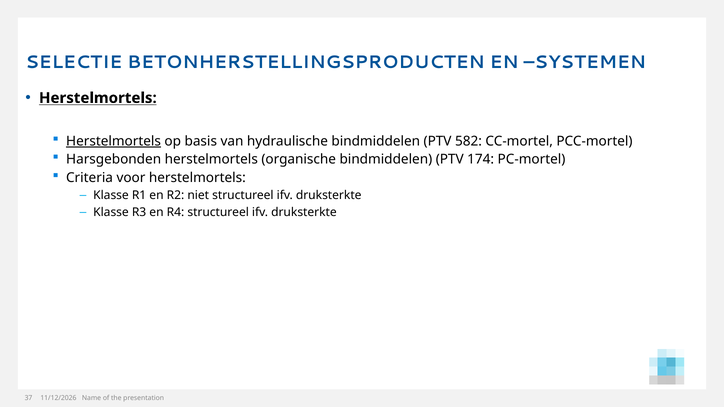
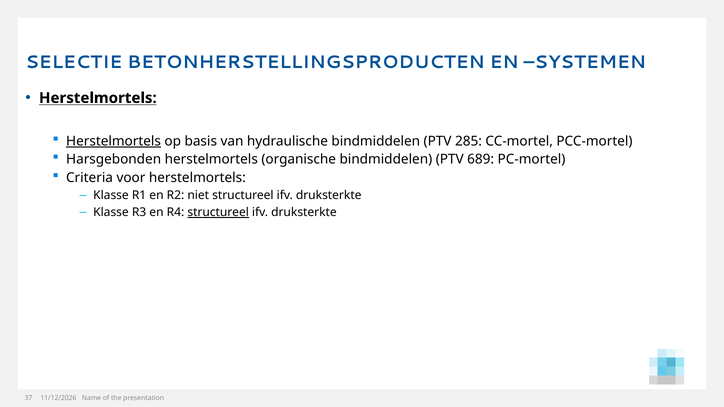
582: 582 -> 285 (469, 141)
174: 174 -> 689 (481, 160)
structureel underline: none -> present (218, 212)
